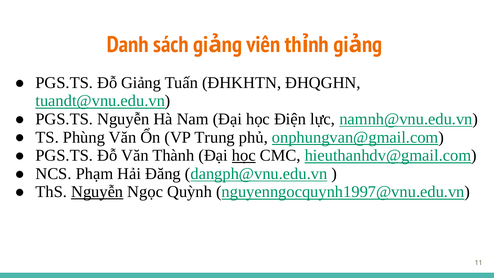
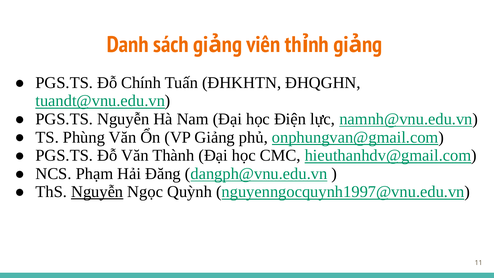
Giảng: Giảng -> Chính (141, 83)
Trung: Trung -> Giảng (215, 137)
học underline: present -> none (244, 155)
